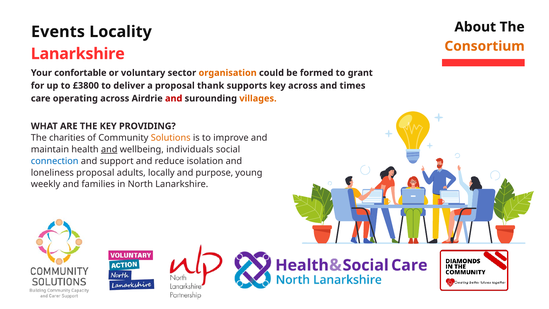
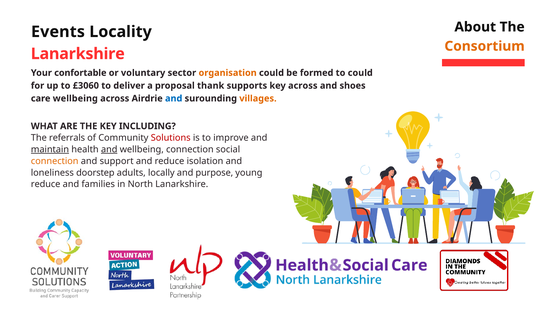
to grant: grant -> could (360, 73)
£3800: £3800 -> £3060 (86, 86)
times: times -> shoes (353, 86)
care operating: operating -> wellbeing (75, 98)
and colour: red -> blue (174, 98)
PROVIDING: PROVIDING -> INCLUDING (147, 126)
charities: charities -> referrals (67, 138)
Solutions colour: orange -> red (171, 138)
maintain underline: none -> present (50, 149)
wellbeing individuals: individuals -> connection (190, 149)
connection colour: blue -> orange (55, 161)
loneliness proposal: proposal -> doorstep (95, 173)
weekly: weekly -> reduce (46, 184)
